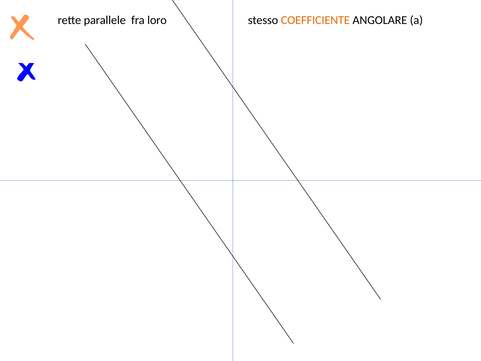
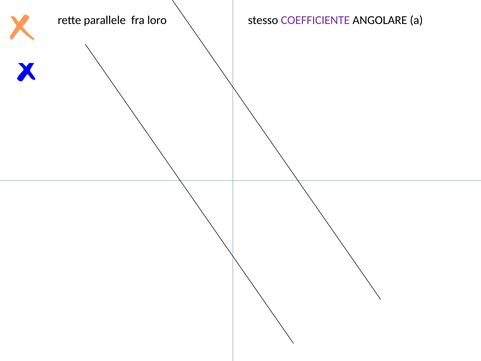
COEFFICIENTE colour: orange -> purple (315, 20)
